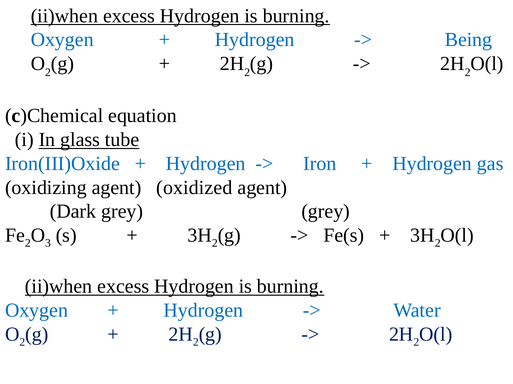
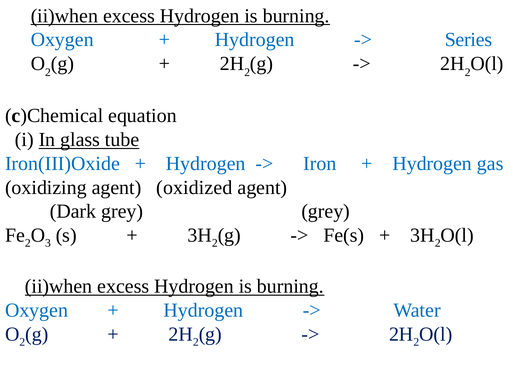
Being: Being -> Series (469, 40)
